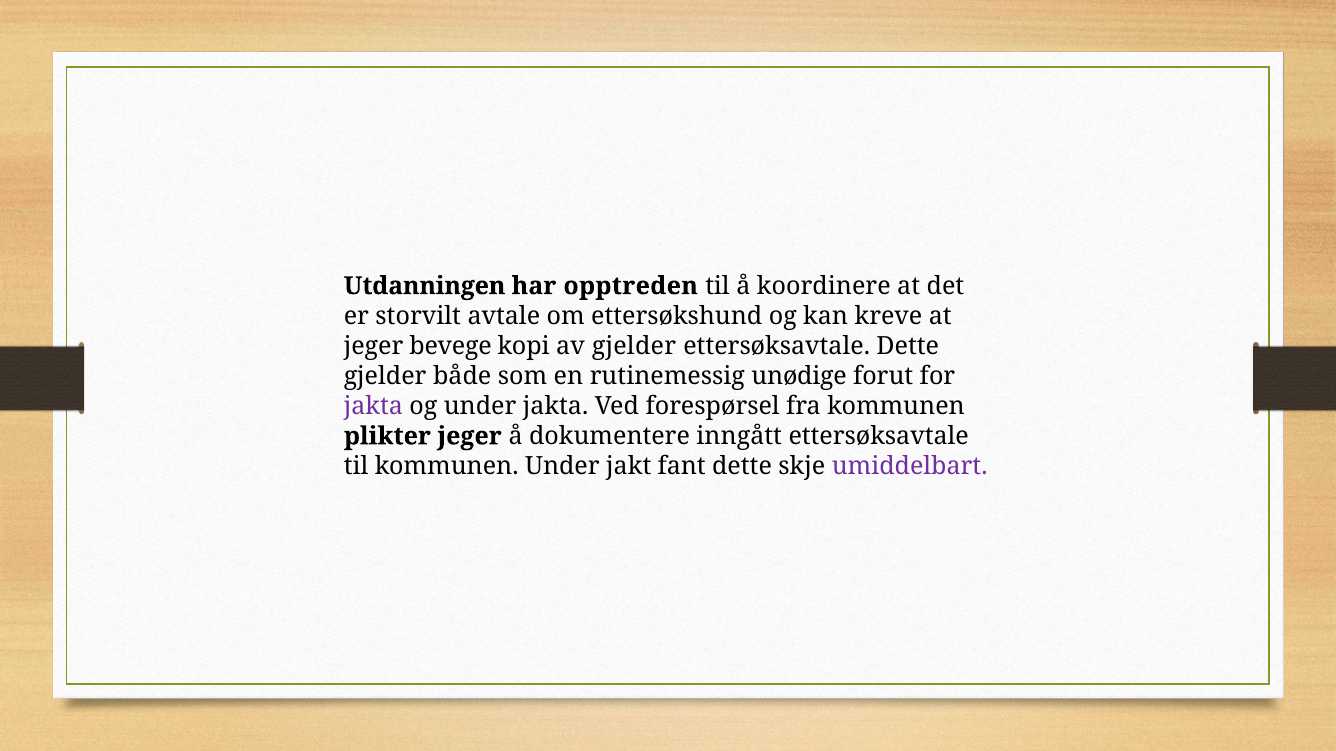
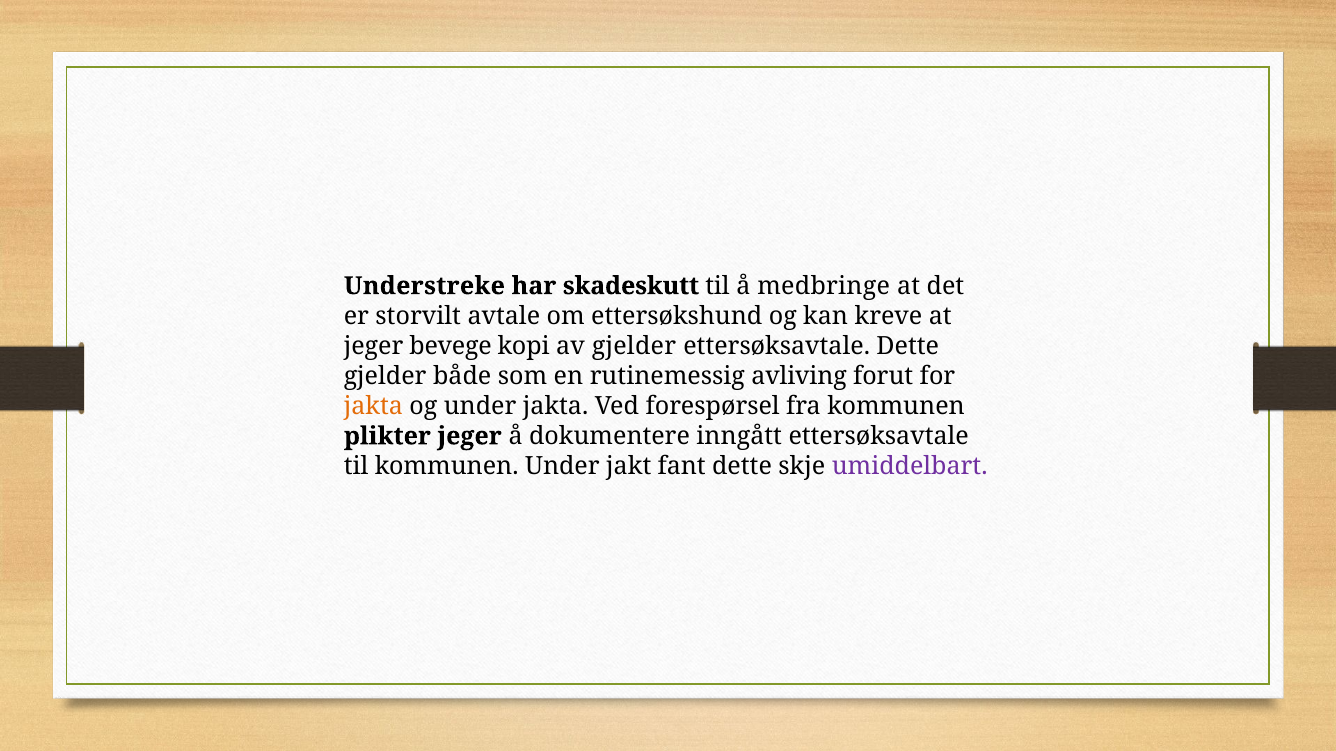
Utdanningen: Utdanningen -> Understreke (424, 286)
opptreden: opptreden -> skadeskutt (631, 286)
koordinere: koordinere -> medbringe (824, 286)
unødige: unødige -> avliving (799, 376)
jakta colour: purple -> orange (373, 406)
